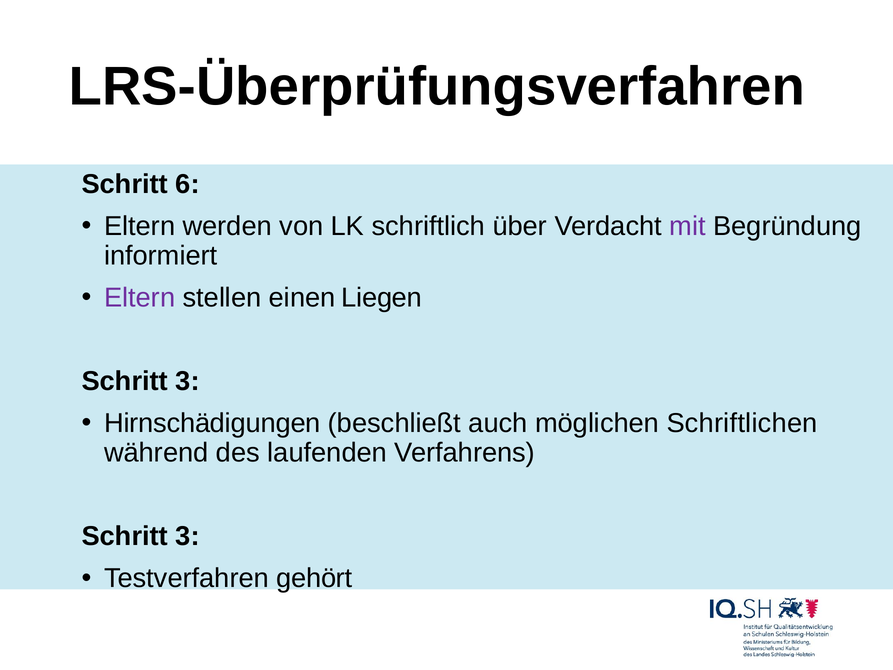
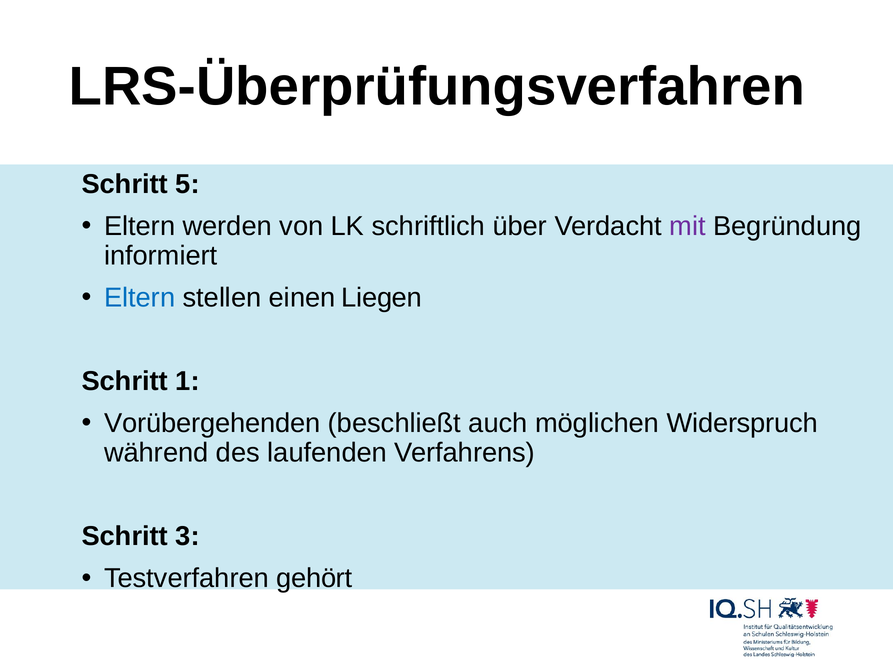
6: 6 -> 5 (188, 184)
Eltern colour: purple -> blue (140, 298)
3: 3 -> 1 (188, 381)
Hirnschädigungen: Hirnschädigungen -> Vorübergehenden (212, 423)
Schriftlichen: Schriftlichen -> Widerspruch (742, 423)
